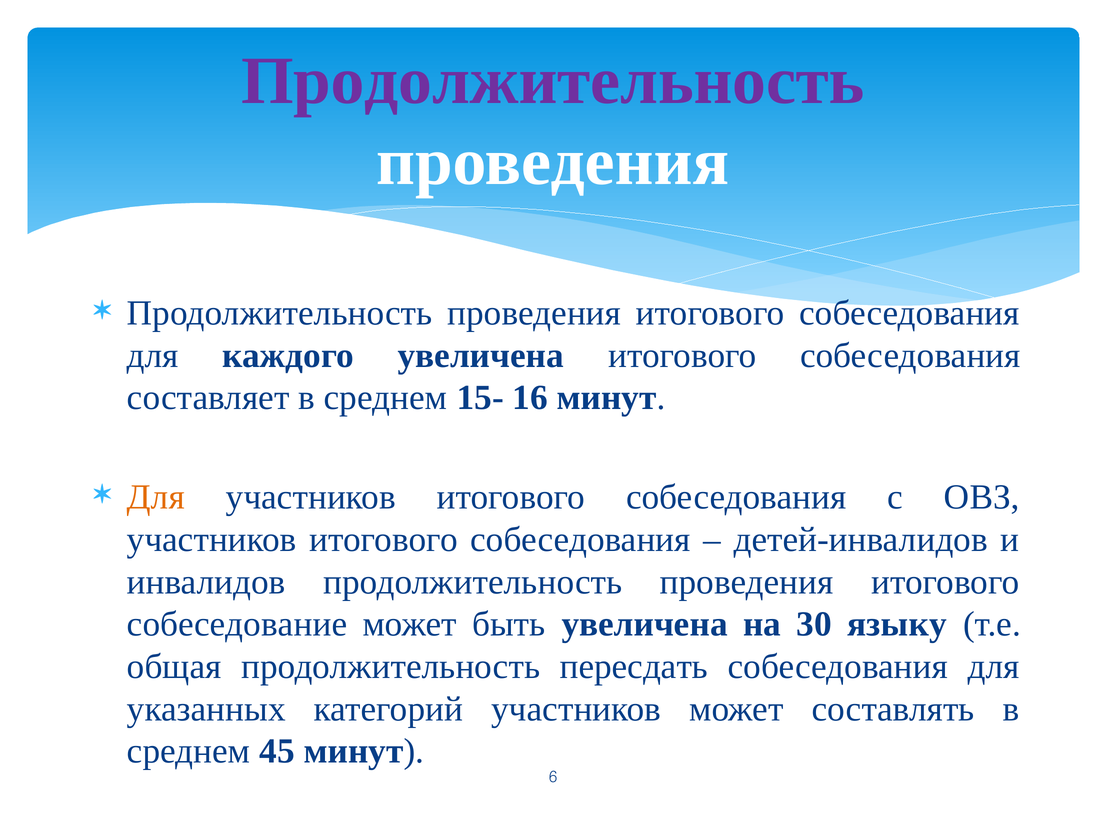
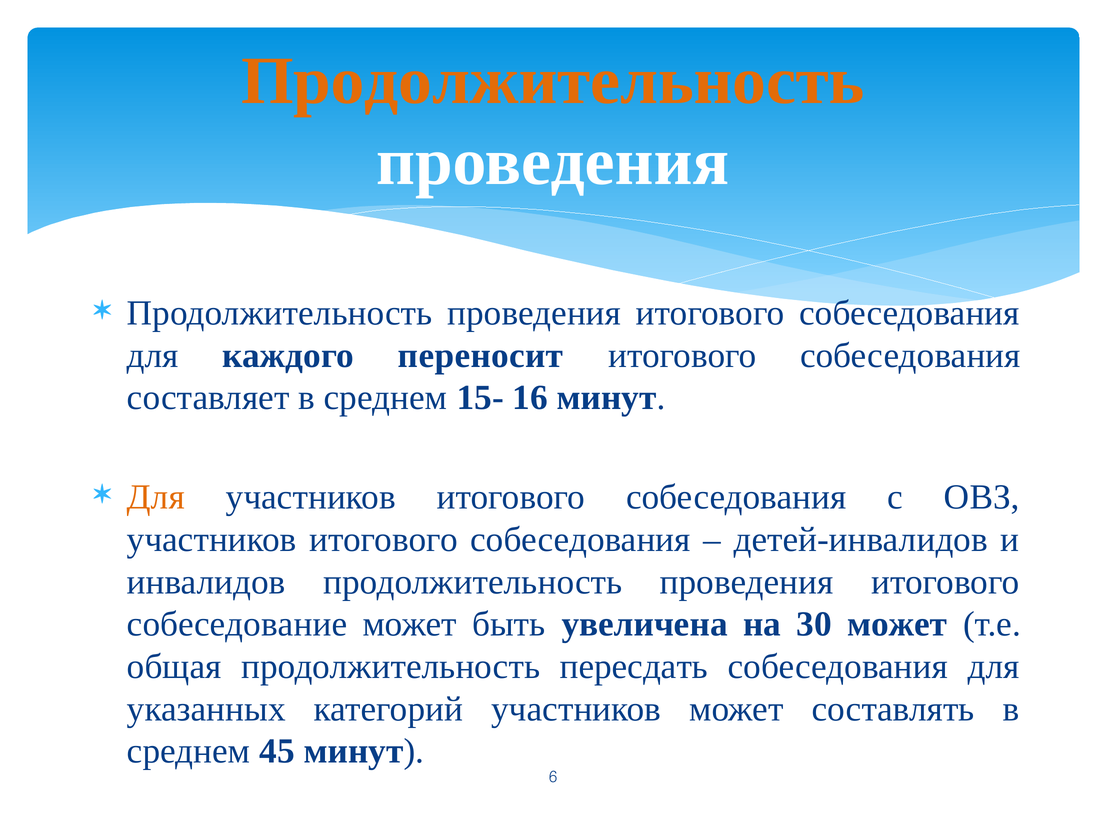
Продолжительность colour: purple -> orange (553, 81)
каждого увеличена: увеличена -> переносит (481, 356)
30 языку: языку -> может (897, 625)
